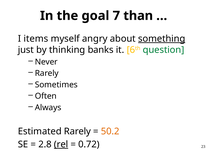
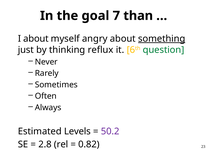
I items: items -> about (36, 39)
banks: banks -> reflux (101, 50)
Estimated Rarely: Rarely -> Levels (77, 132)
50.2 colour: orange -> purple (110, 132)
rel underline: present -> none (61, 145)
0.72: 0.72 -> 0.82 (89, 145)
